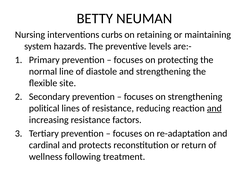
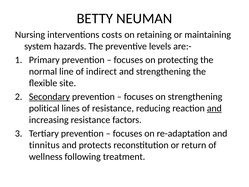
curbs: curbs -> costs (112, 35)
diastole: diastole -> indirect (101, 71)
Secondary underline: none -> present (49, 97)
cardinal: cardinal -> tinnitus (44, 145)
